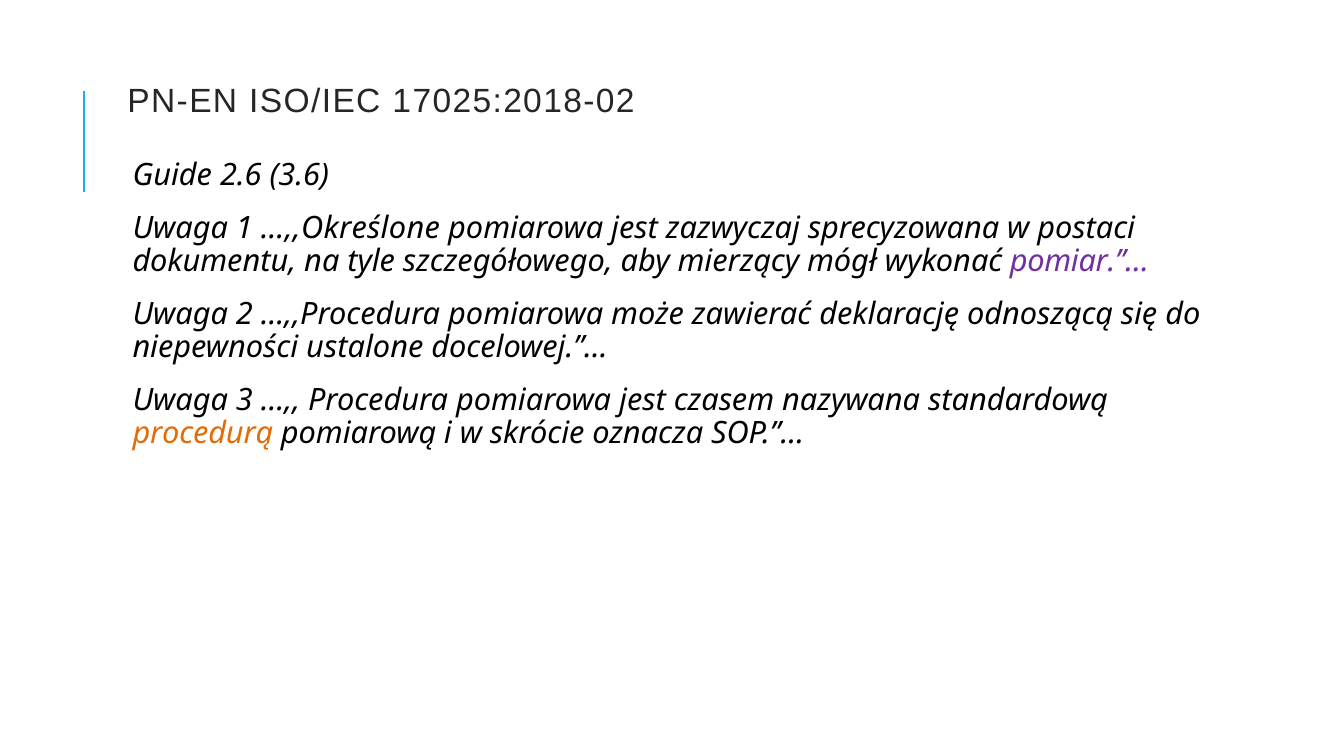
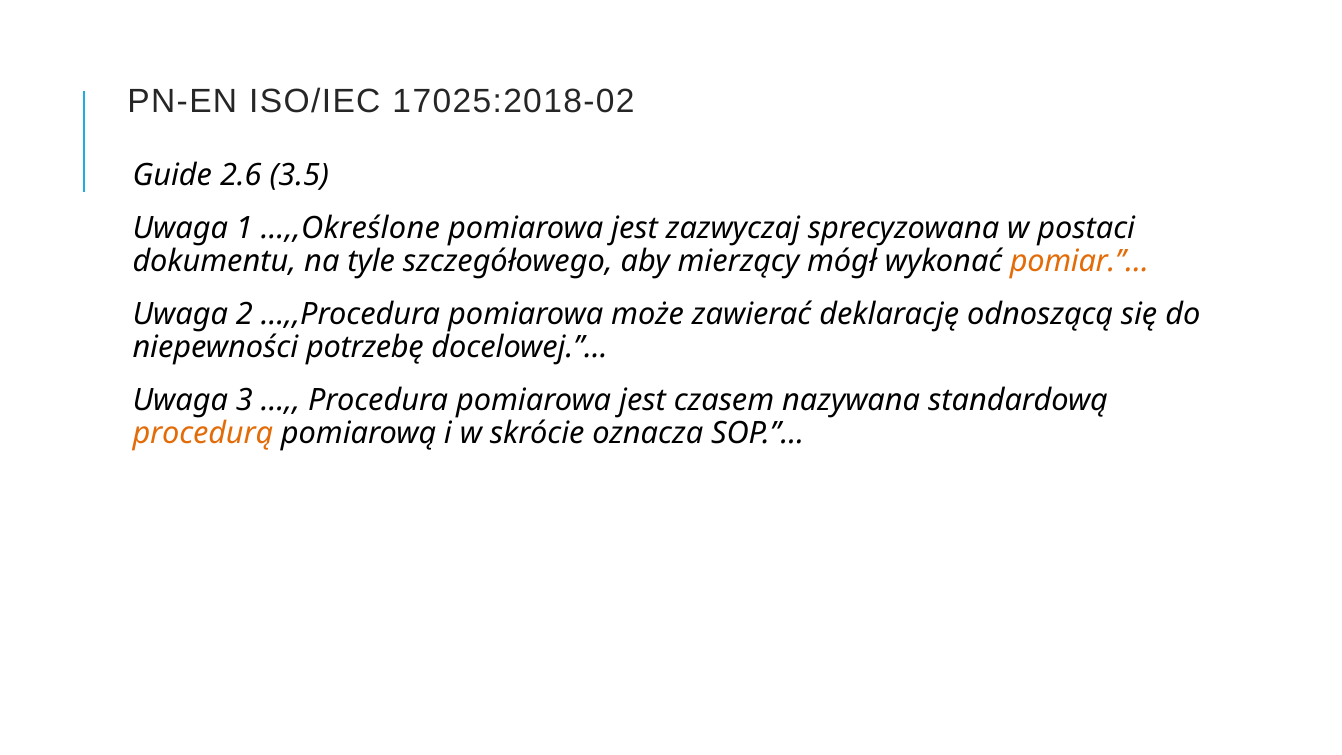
3.6: 3.6 -> 3.5 (299, 176)
pomiar.’’… colour: purple -> orange (1079, 262)
ustalone: ustalone -> potrzebę (365, 348)
